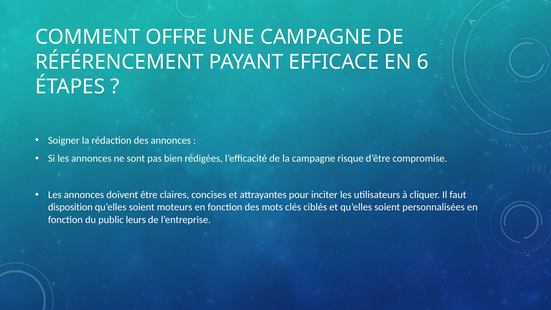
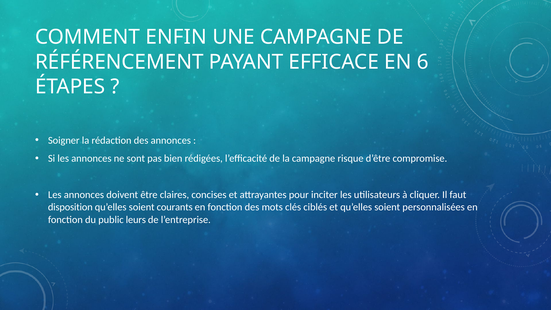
OFFRE: OFFRE -> ENFIN (176, 37)
moteurs: moteurs -> courants (175, 207)
